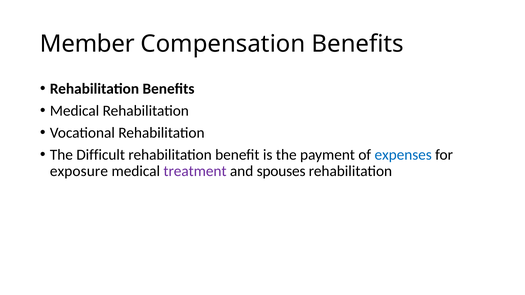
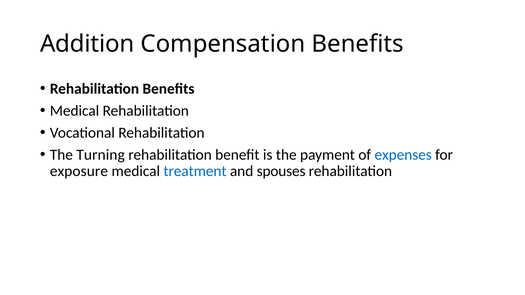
Member: Member -> Addition (87, 44)
Difficult: Difficult -> Turning (101, 155)
treatment colour: purple -> blue (195, 171)
